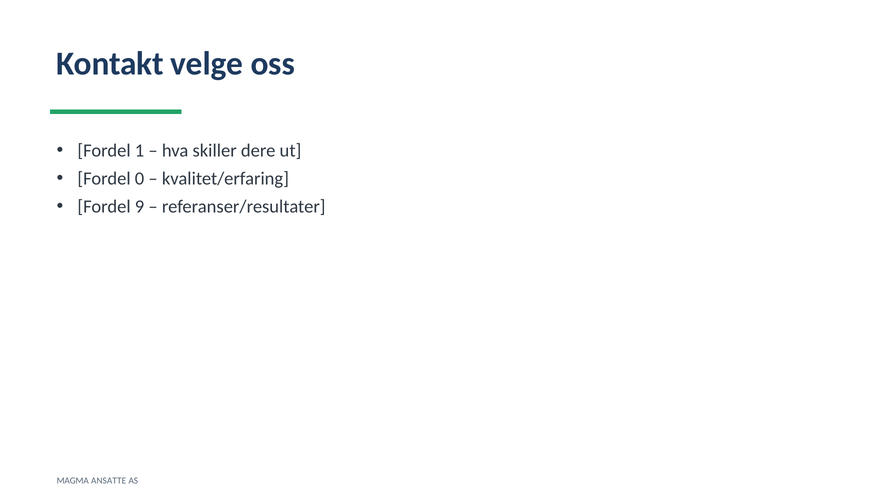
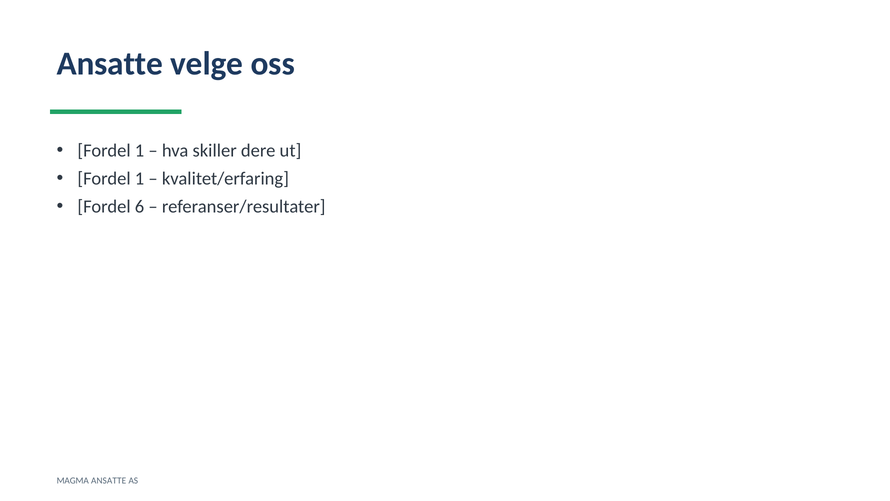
Kontakt: Kontakt -> Ansatte (110, 64)
0: 0 -> 1 (140, 179)
9: 9 -> 6 (140, 206)
